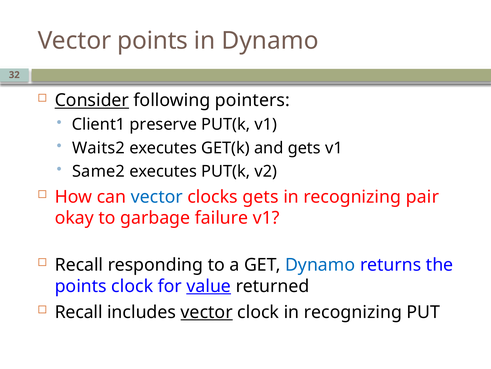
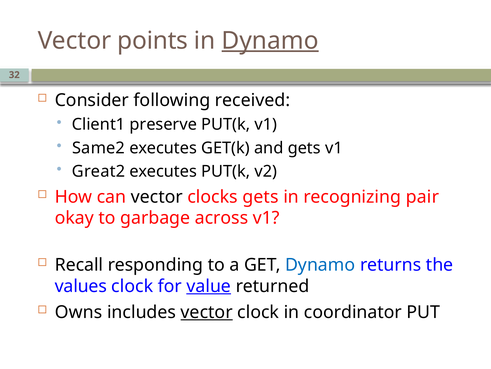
Dynamo underline: none -> present (270, 41)
Consider underline: present -> none (92, 100)
pointers: pointers -> received (252, 100)
Waits2: Waits2 -> Same2 (99, 148)
Same2: Same2 -> Great2 (99, 171)
vector colour: blue -> black (157, 196)
failure: failure -> across (222, 218)
points: points -> values (81, 286)
Recall: Recall -> Owns (79, 312)
clock in recognizing: recognizing -> coordinator (353, 312)
